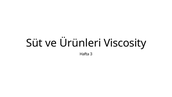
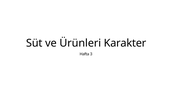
Viscosity: Viscosity -> Karakter (125, 43)
